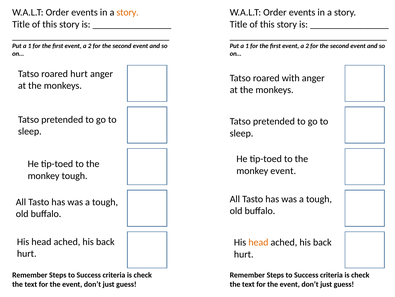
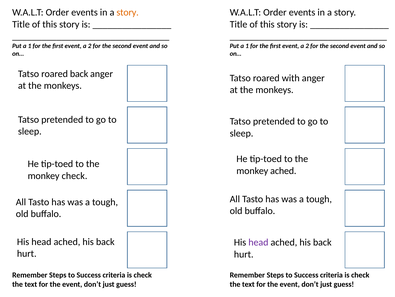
roared hurt: hurt -> back (79, 74)
monkey event: event -> ached (283, 170)
monkey tough: tough -> check (75, 175)
head colour: orange -> purple (258, 242)
